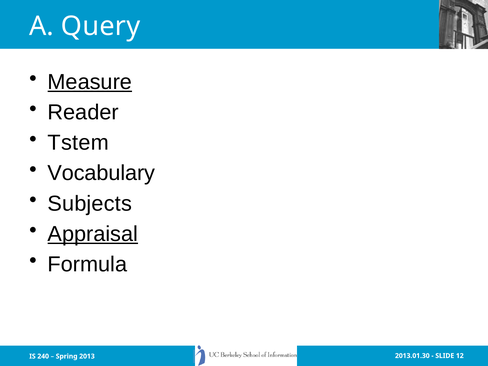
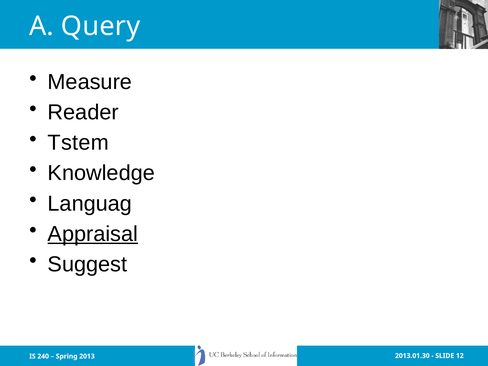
Measure underline: present -> none (90, 82)
Vocabulary: Vocabulary -> Knowledge (101, 173)
Subjects: Subjects -> Languag (90, 204)
Formula: Formula -> Suggest (87, 264)
